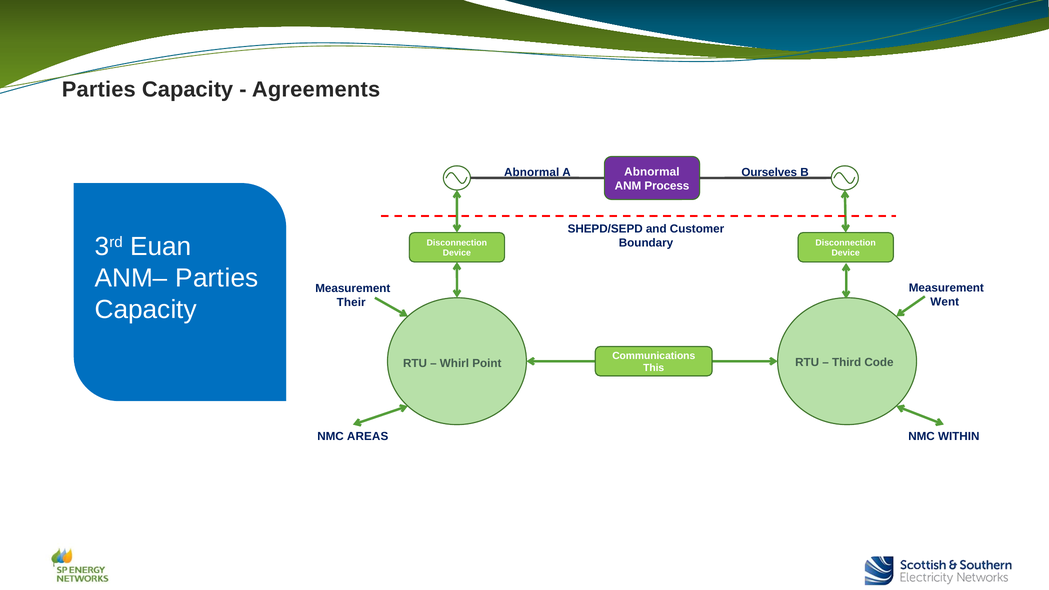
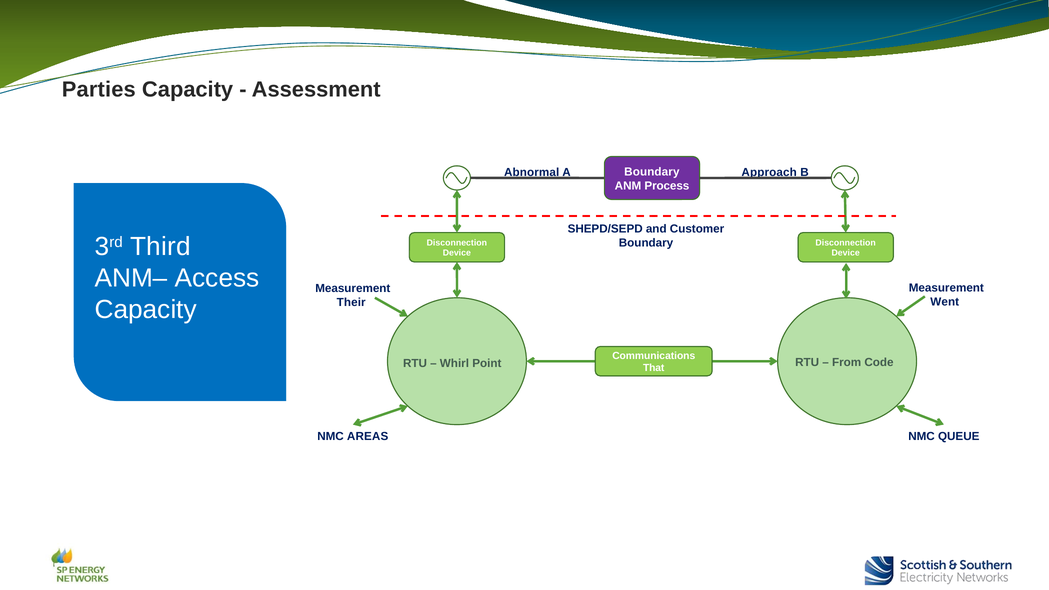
Agreements: Agreements -> Assessment (316, 90)
Abnormal: Abnormal -> Boundary (652, 172)
Ourselves: Ourselves -> Approach (769, 172)
Euan: Euan -> Third (161, 247)
ANM– Parties: Parties -> Access (217, 278)
Third: Third -> From (847, 363)
This: This -> That (654, 368)
WITHIN: WITHIN -> QUEUE (959, 436)
